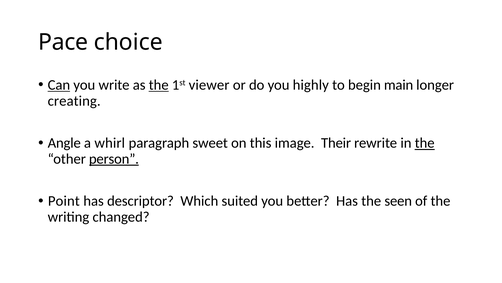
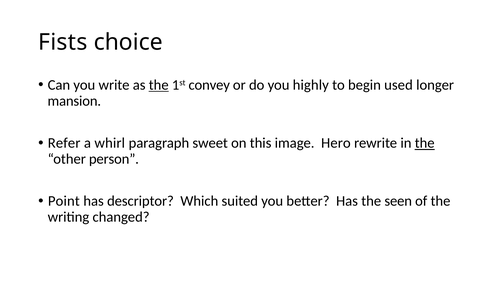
Pace: Pace -> Fists (63, 42)
Can underline: present -> none (59, 85)
viewer: viewer -> convey (209, 85)
main: main -> used (398, 85)
creating: creating -> mansion (74, 101)
Angle: Angle -> Refer (64, 143)
Their: Their -> Hero (336, 143)
person underline: present -> none (114, 159)
